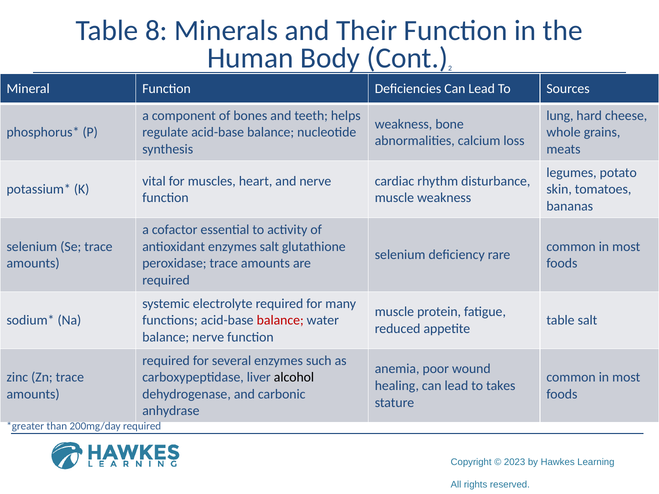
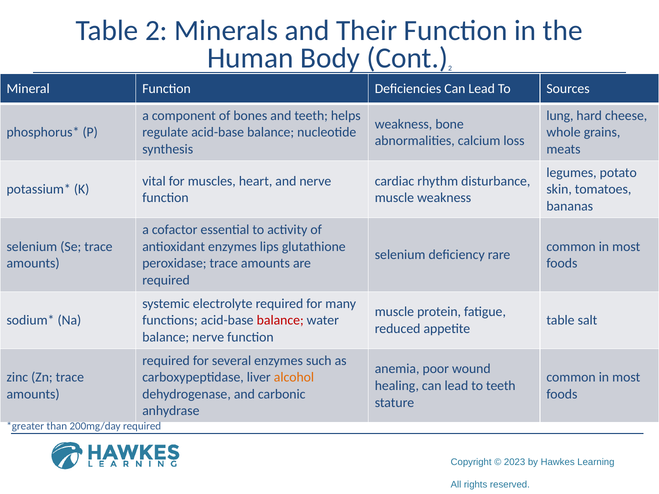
Table 8: 8 -> 2 (156, 31)
enzymes salt: salt -> lips (269, 247)
alcohol colour: black -> orange (294, 378)
to takes: takes -> teeth (501, 386)
